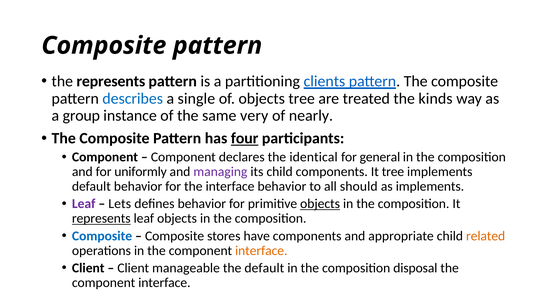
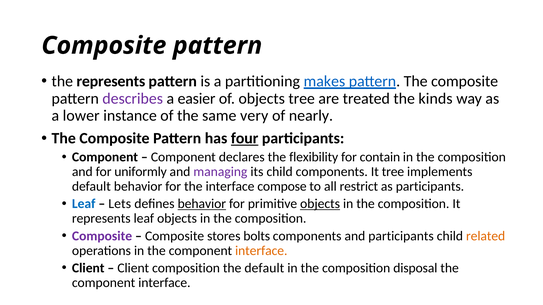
clients: clients -> makes (324, 82)
describes colour: blue -> purple (133, 99)
single: single -> easier (197, 99)
group: group -> lower (81, 116)
identical: identical -> flexibility (314, 157)
general: general -> contain (380, 157)
interface behavior: behavior -> compose (282, 187)
should: should -> restrict (359, 187)
as implements: implements -> participants (430, 187)
Leaf colour: purple -> blue (84, 204)
behavior underline: none -> present (202, 204)
represents underline: present -> none (101, 219)
Composite colour: blue -> purple (102, 236)
have: have -> bolts (257, 236)
and appropriate: appropriate -> participants (401, 236)
Client manageable: manageable -> composition (186, 268)
